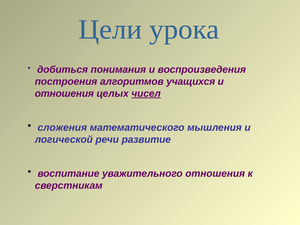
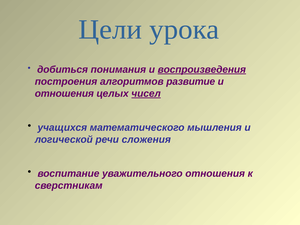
воспроизведения underline: none -> present (202, 70)
учащихся: учащихся -> развитие (191, 82)
сложения: сложения -> учащихся (62, 128)
развитие: развитие -> сложения (146, 140)
